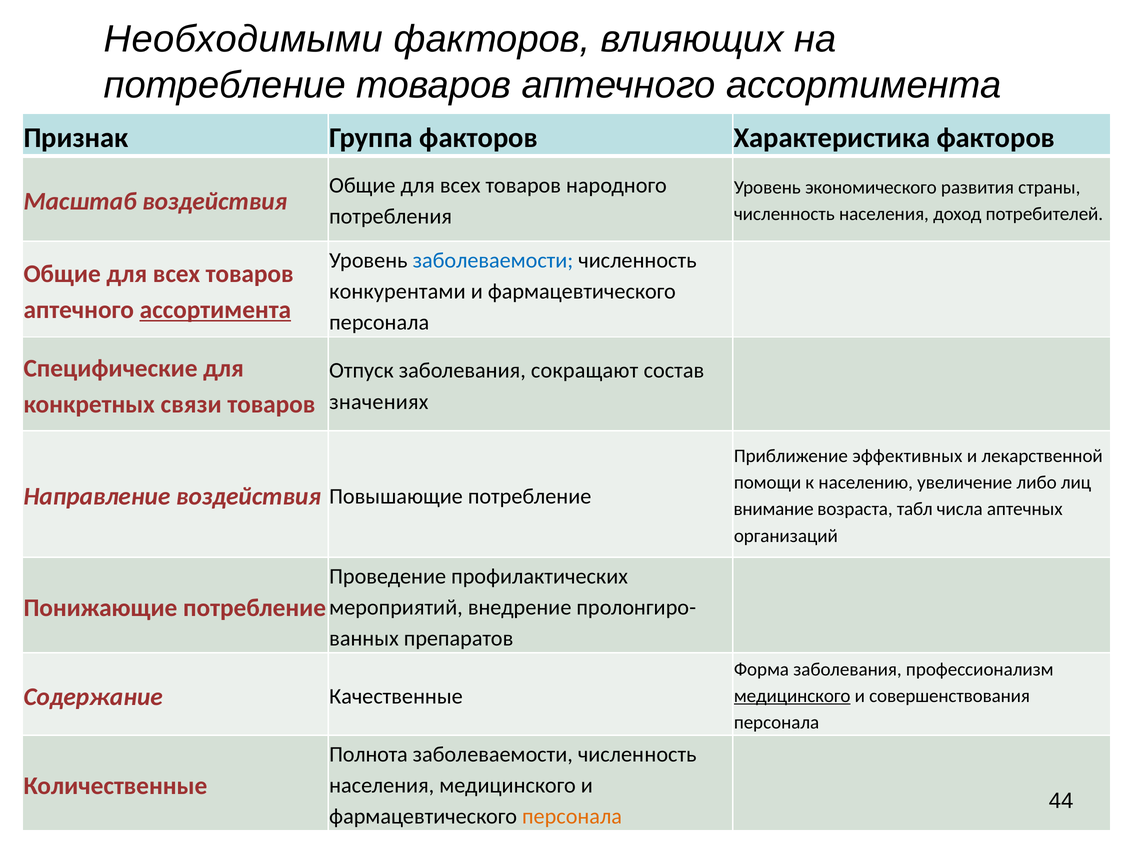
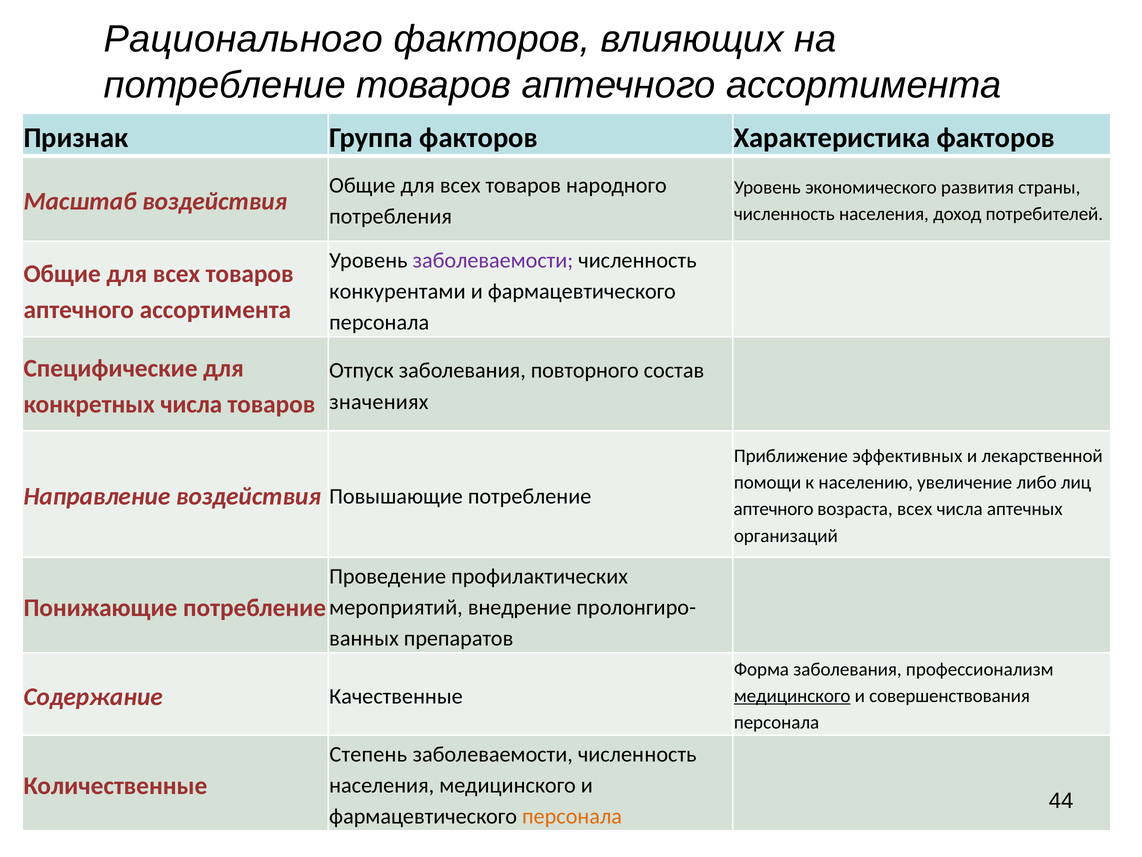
Необходимыми: Необходимыми -> Рационального (243, 39)
заболеваемости colour: blue -> purple (493, 260)
ассортимента underline: present -> none (215, 310)
сокращают: сокращают -> повторного (585, 370)
конкретных связи: связи -> числа (191, 404)
внимание: внимание -> аптечного (774, 509)
возраста табл: табл -> всех (915, 509)
Полнота: Полнота -> Степень (368, 754)
